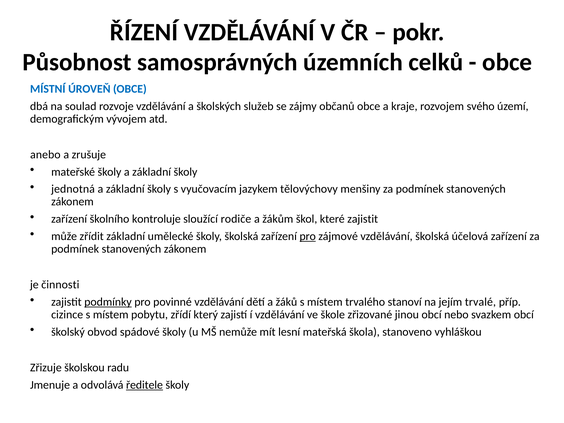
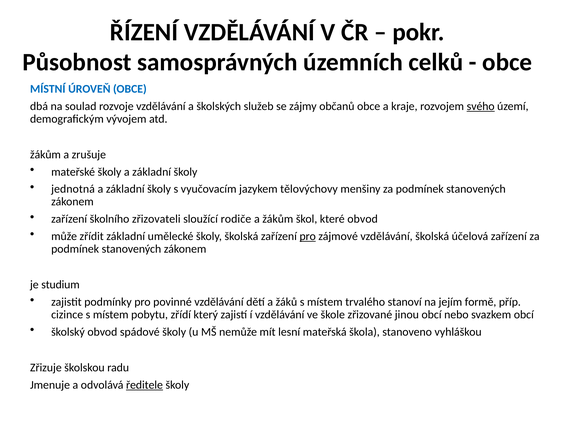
svého underline: none -> present (481, 106)
anebo: anebo -> žákům (45, 155)
kontroluje: kontroluje -> zřizovateli (156, 219)
které zajistit: zajistit -> obvod (363, 219)
činnosti: činnosti -> studium (60, 285)
podmínky underline: present -> none (108, 302)
trvalé: trvalé -> formě (481, 302)
